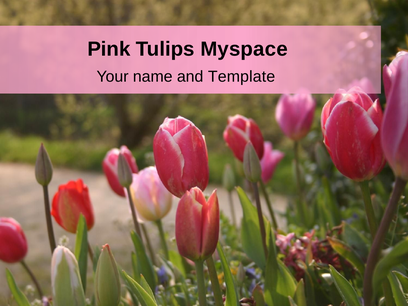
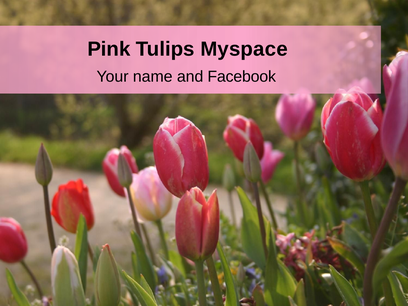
Template: Template -> Facebook (242, 77)
